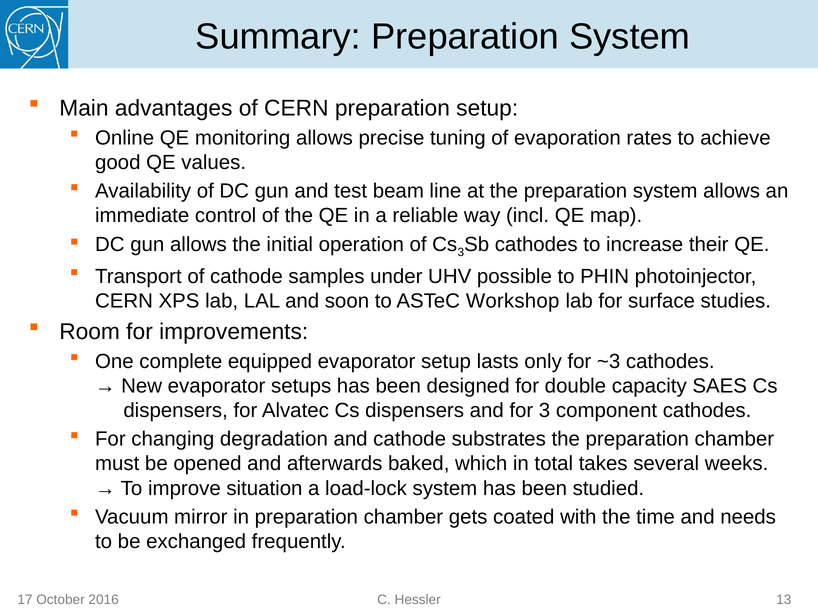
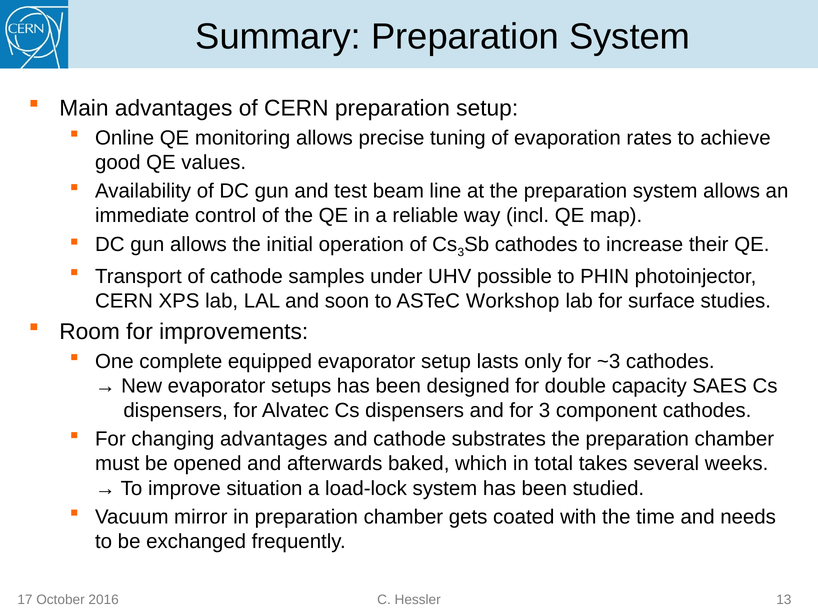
changing degradation: degradation -> advantages (274, 439)
